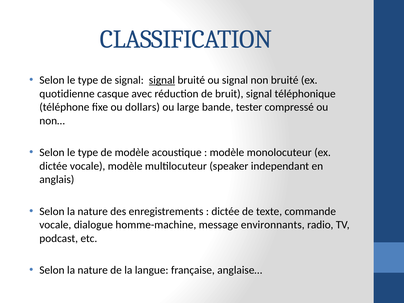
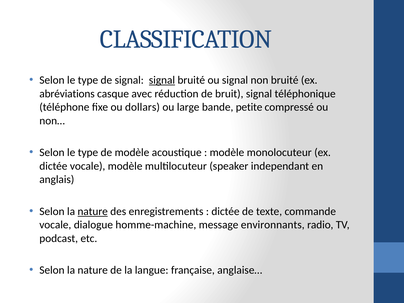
quotidienne: quotidienne -> abréviations (67, 94)
tester: tester -> petite (249, 107)
nature underline: none -> present (93, 211)
